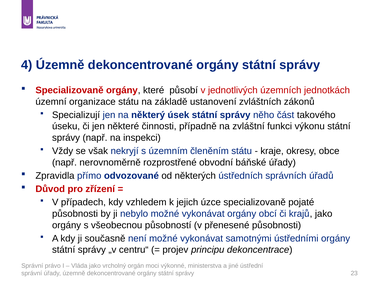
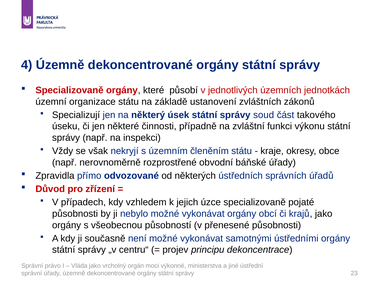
něho: něho -> soud (264, 115)
